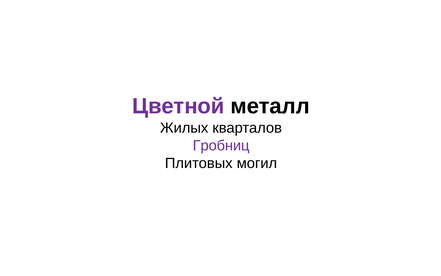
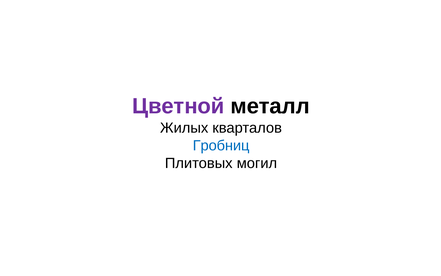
Гробниц colour: purple -> blue (221, 145)
